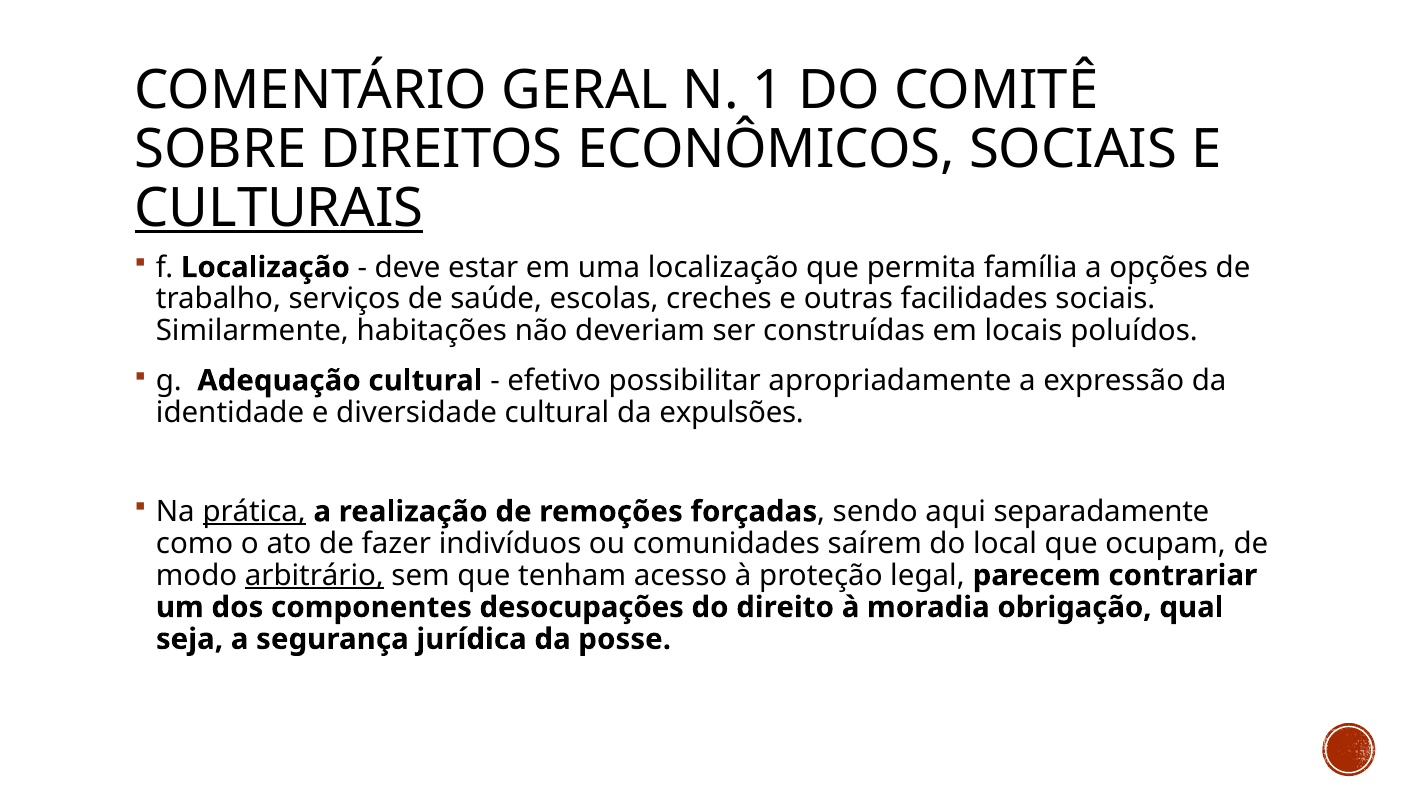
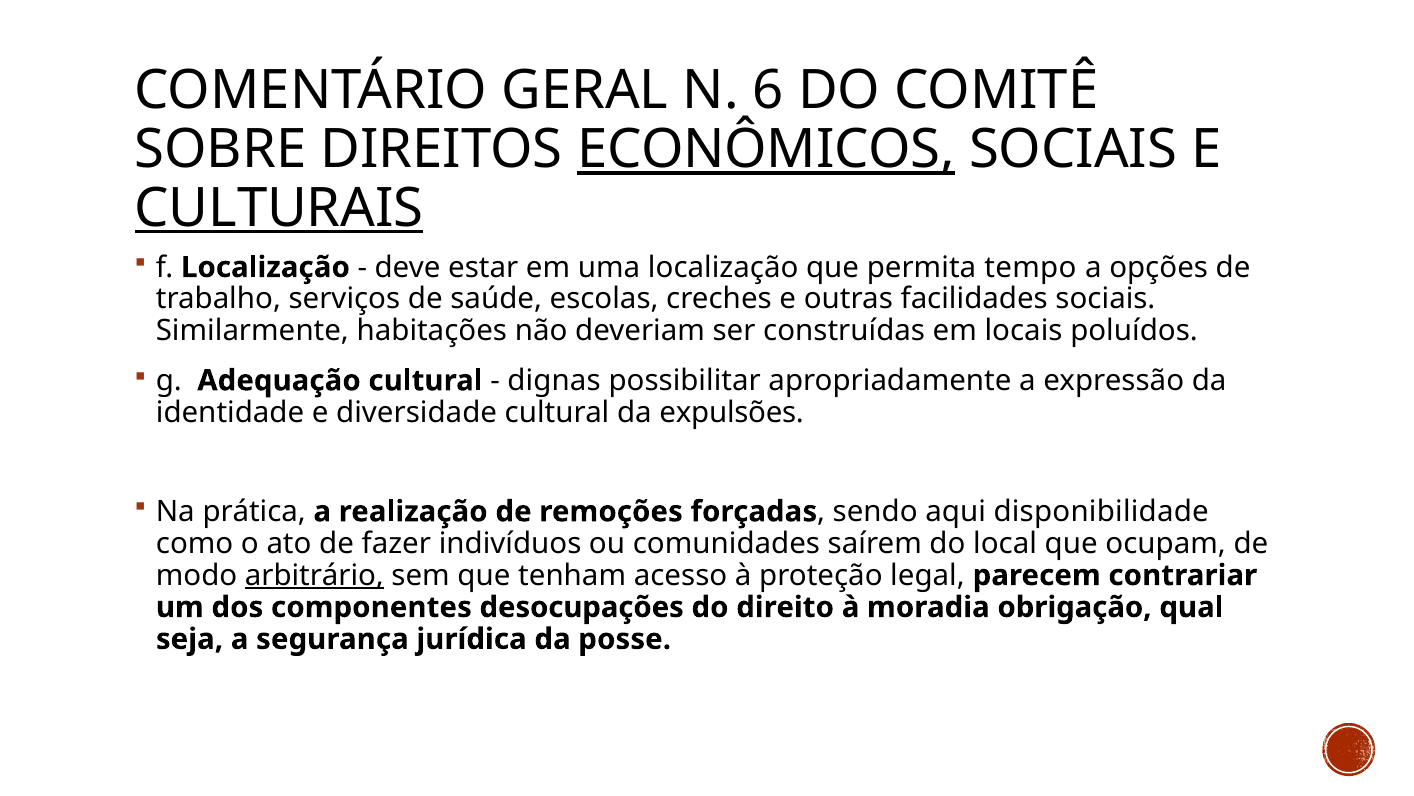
1: 1 -> 6 (768, 91)
ECONÔMICOS underline: none -> present (766, 149)
família: família -> tempo (1030, 267)
efetivo: efetivo -> dignas (554, 380)
prática underline: present -> none (254, 511)
separadamente: separadamente -> disponibilidade (1101, 511)
